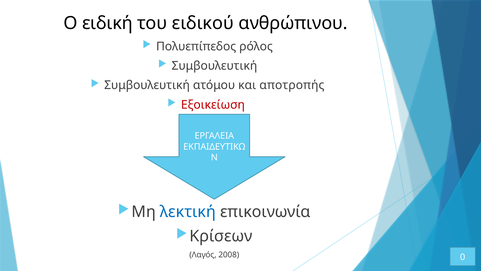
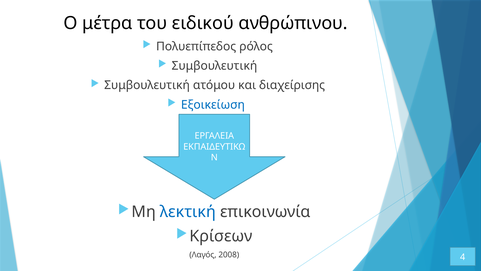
ειδική: ειδική -> μέτρα (107, 23)
αποτροπής: αποτροπής -> διαχείρισης (292, 85)
Εξοικείωση colour: red -> blue (213, 105)
0: 0 -> 4 (463, 257)
